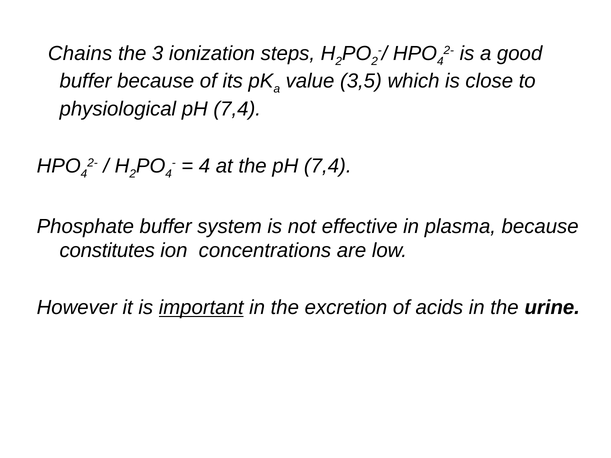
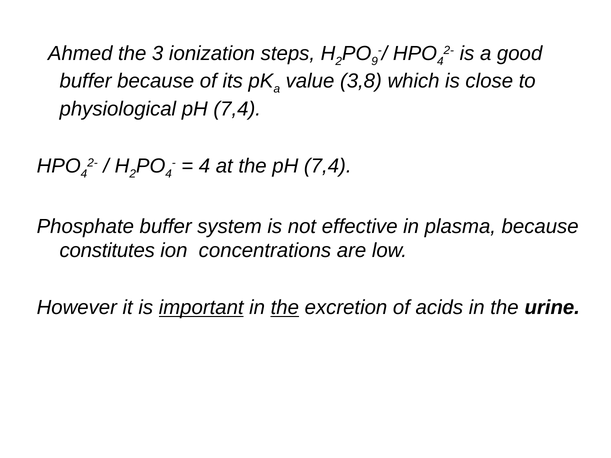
Chains: Chains -> Ahmed (80, 53)
2: 2 -> 9 (375, 61)
3,5: 3,5 -> 3,8 (361, 81)
the underline: none -> present (285, 308)
